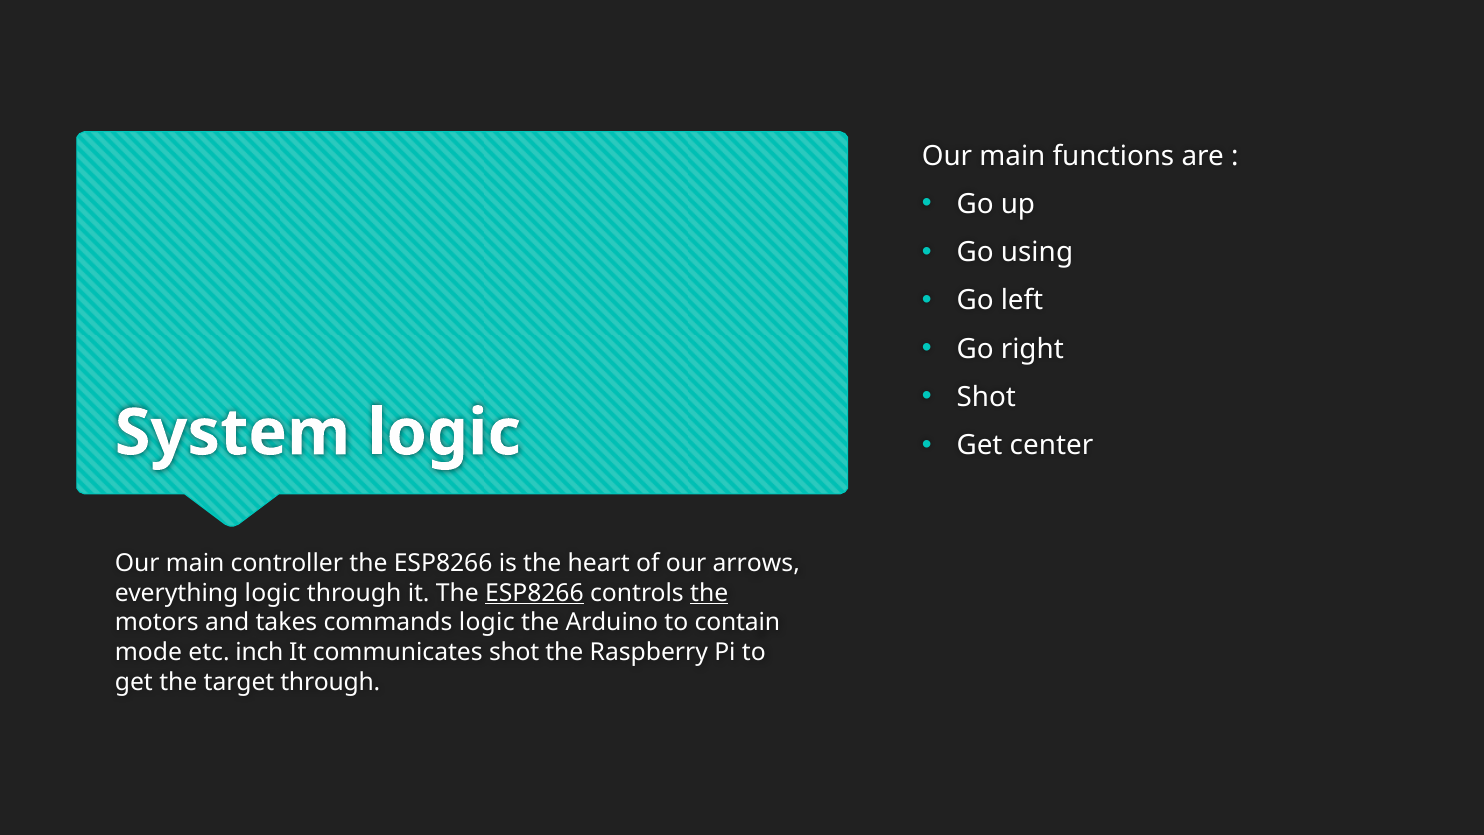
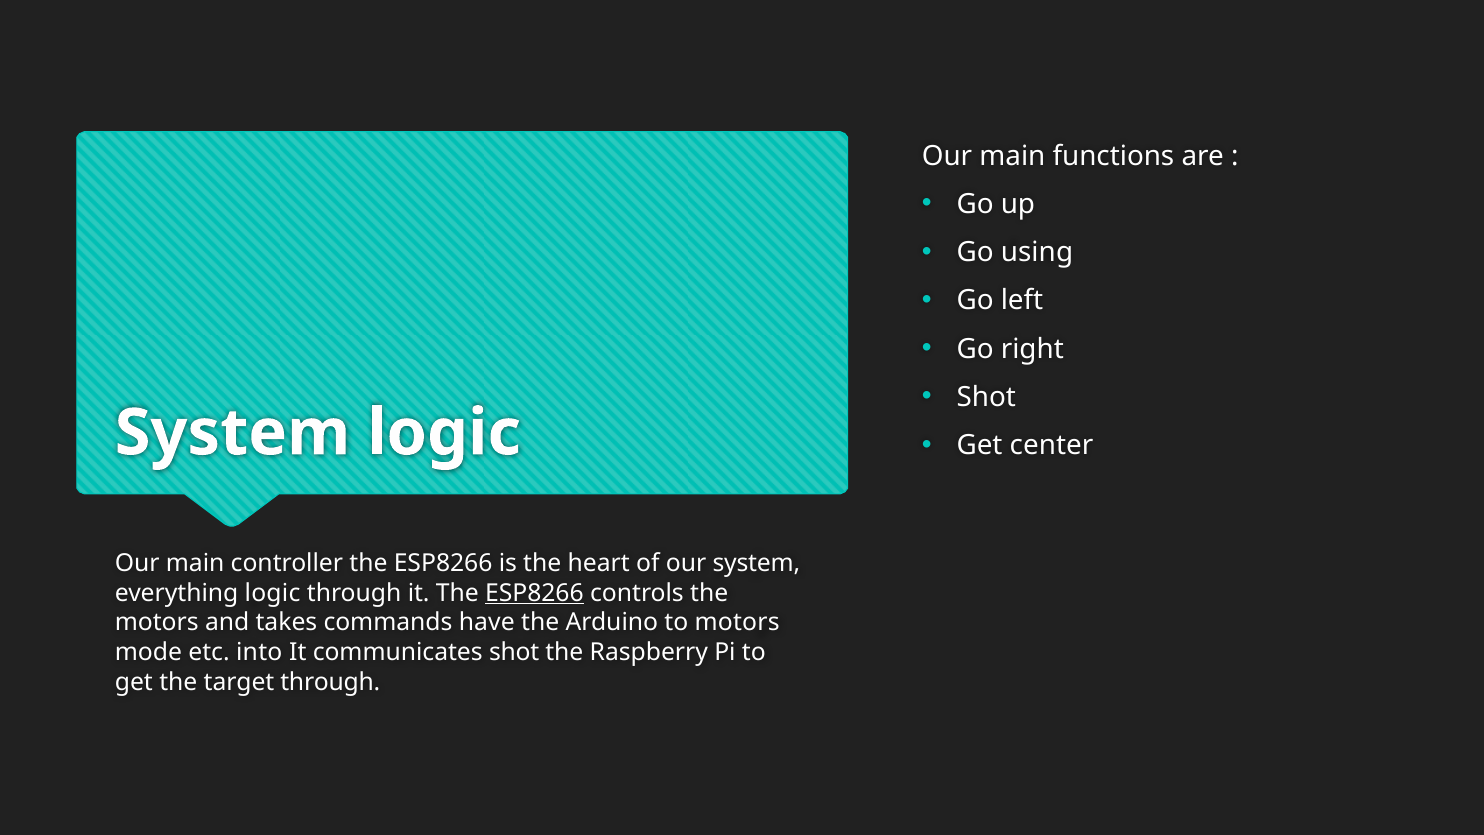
our arrows: arrows -> system (756, 563)
the underline: present -> none (709, 593)
commands logic: logic -> have (487, 622)
to contain: contain -> motors (737, 622)
inch: inch -> into (259, 652)
